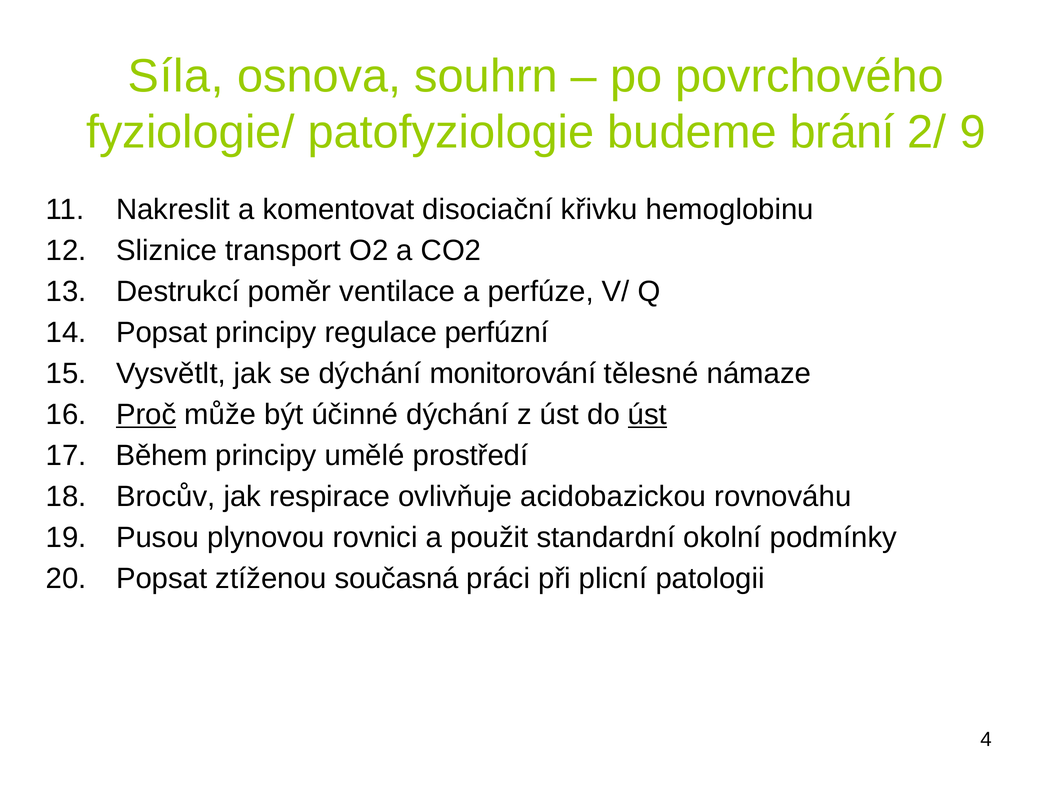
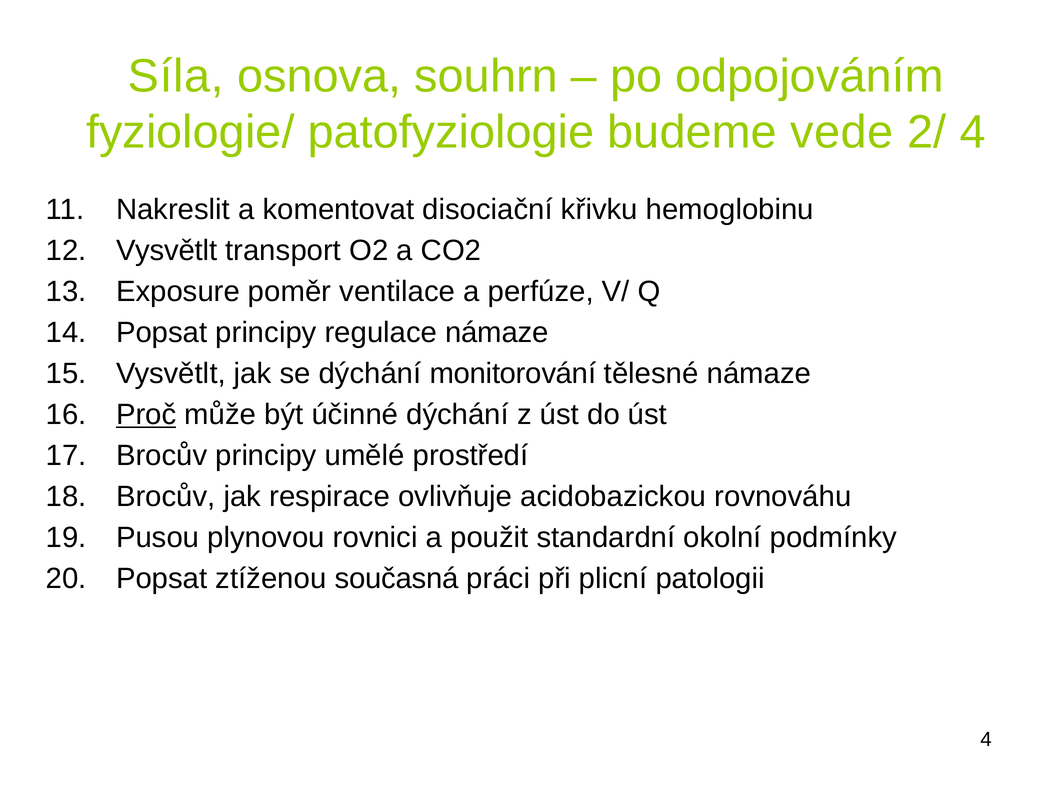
povrchového: povrchového -> odpojováním (809, 76)
brání: brání -> vede (842, 133)
2/ 9: 9 -> 4 (973, 133)
Sliznice: Sliznice -> Vysvětlt (167, 251)
Destrukcí: Destrukcí -> Exposure (178, 292)
regulace perfúzní: perfúzní -> námaze (497, 333)
úst underline: present -> none (648, 415)
Během: Během -> Brocův (162, 456)
